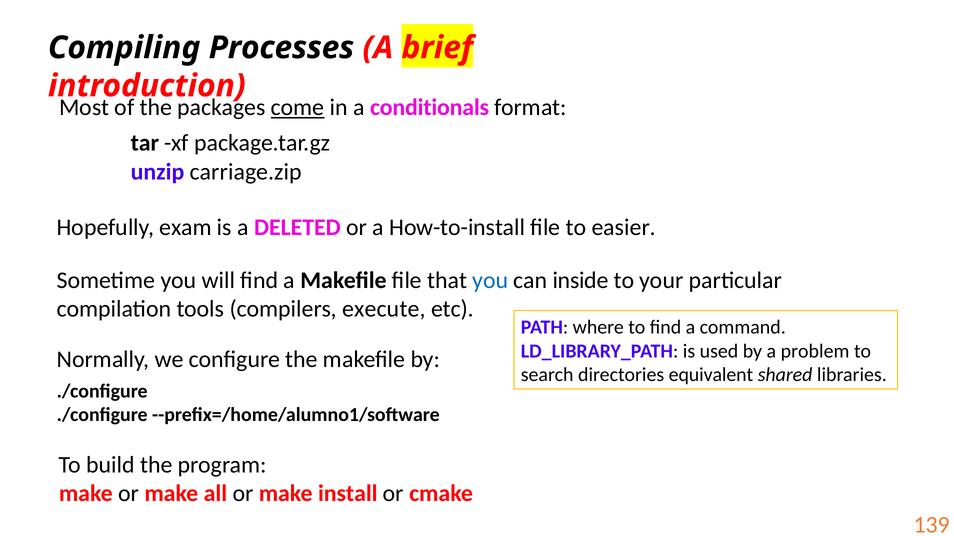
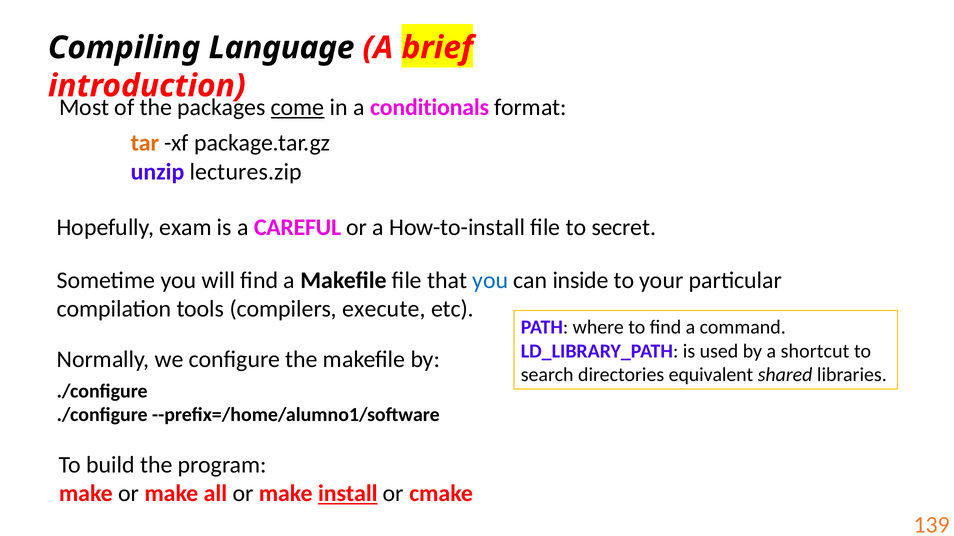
Processes: Processes -> Language (281, 48)
tar colour: black -> orange (145, 143)
carriage.zip: carriage.zip -> lectures.zip (246, 172)
DELETED: DELETED -> CAREFUL (297, 228)
easier: easier -> secret (624, 228)
problem: problem -> shortcut (815, 351)
install underline: none -> present (348, 494)
